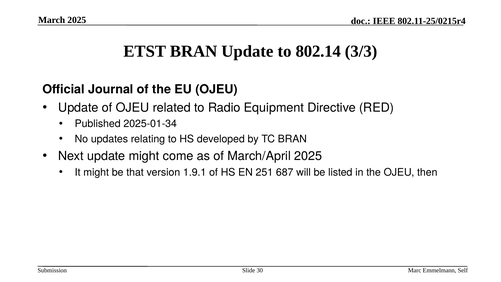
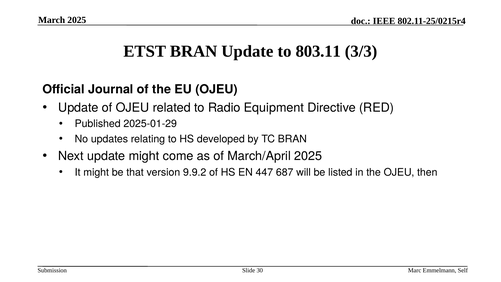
802.14: 802.14 -> 803.11 (318, 51)
2025-01-34: 2025-01-34 -> 2025-01-29 (150, 124)
1.9.1: 1.9.1 -> 9.9.2 (195, 172)
251: 251 -> 447 (264, 172)
